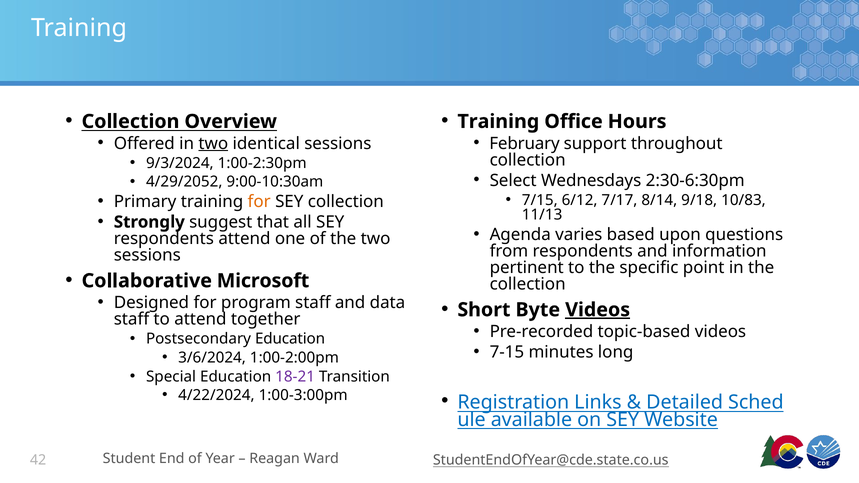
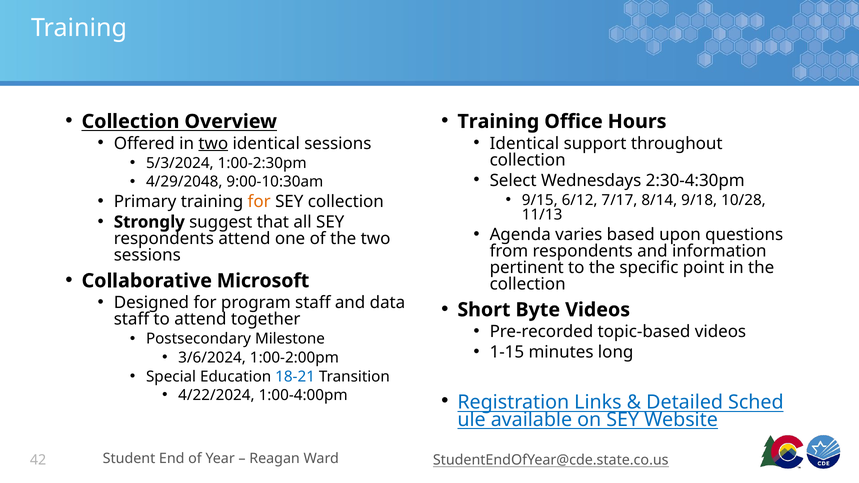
February: February -> Identical (524, 143)
9/3/2024: 9/3/2024 -> 5/3/2024 (180, 163)
2:30-6:30pm: 2:30-6:30pm -> 2:30-4:30pm (695, 181)
4/29/2052: 4/29/2052 -> 4/29/2048 (184, 182)
7/15: 7/15 -> 9/15 (540, 200)
10/83: 10/83 -> 10/28 (743, 200)
Videos underline: present -> none (598, 310)
Postsecondary Education: Education -> Milestone (290, 339)
7-15: 7-15 -> 1-15 (507, 352)
18-21 colour: purple -> blue (295, 377)
1:00-3:00pm: 1:00-3:00pm -> 1:00-4:00pm (303, 395)
